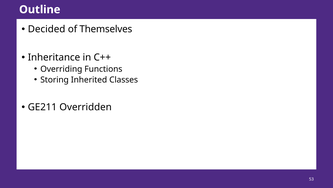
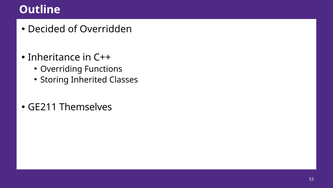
Themselves: Themselves -> Overridden (106, 29)
Overridden: Overridden -> Themselves (86, 107)
